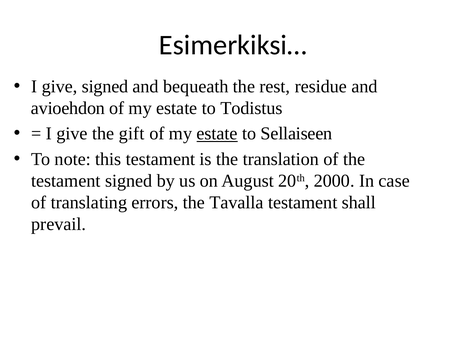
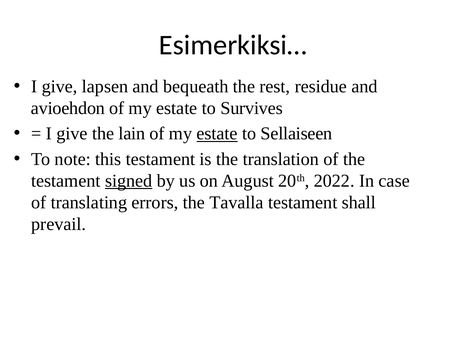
give signed: signed -> lapsen (105, 86)
Todistus: Todistus -> Survives (252, 108)
gift: gift -> lain (132, 133)
signed underline: none -> present (129, 181)
2000: 2000 -> 2022 (334, 181)
